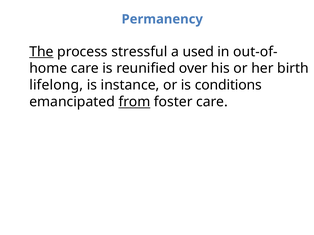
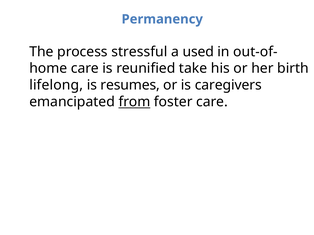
The underline: present -> none (41, 52)
over: over -> take (193, 69)
instance: instance -> resumes (130, 85)
conditions: conditions -> caregivers (228, 85)
